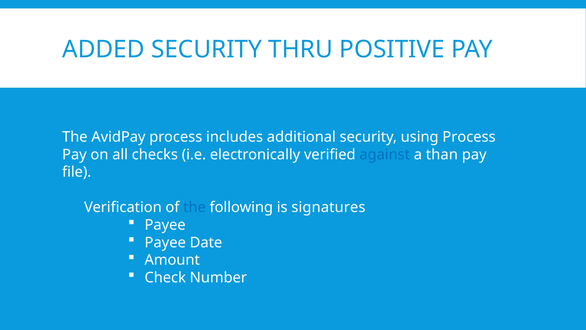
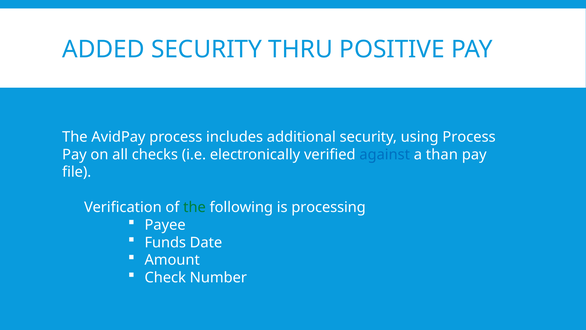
the colour: blue -> green (195, 207)
signatures: signatures -> processing (329, 207)
Payee: Payee -> Funds (165, 242)
